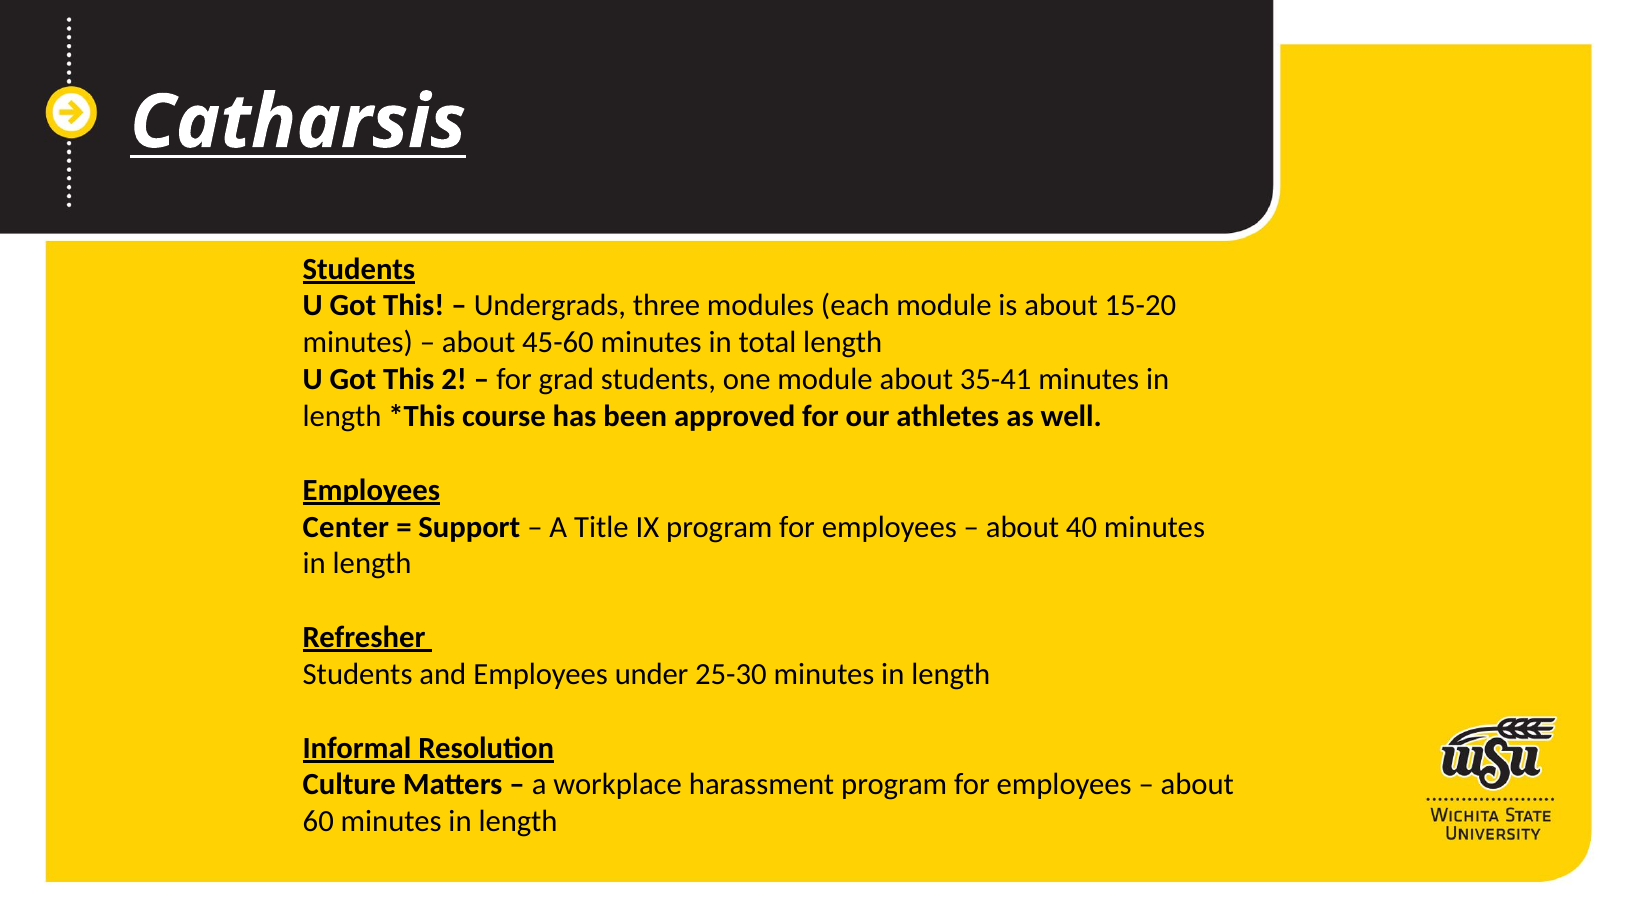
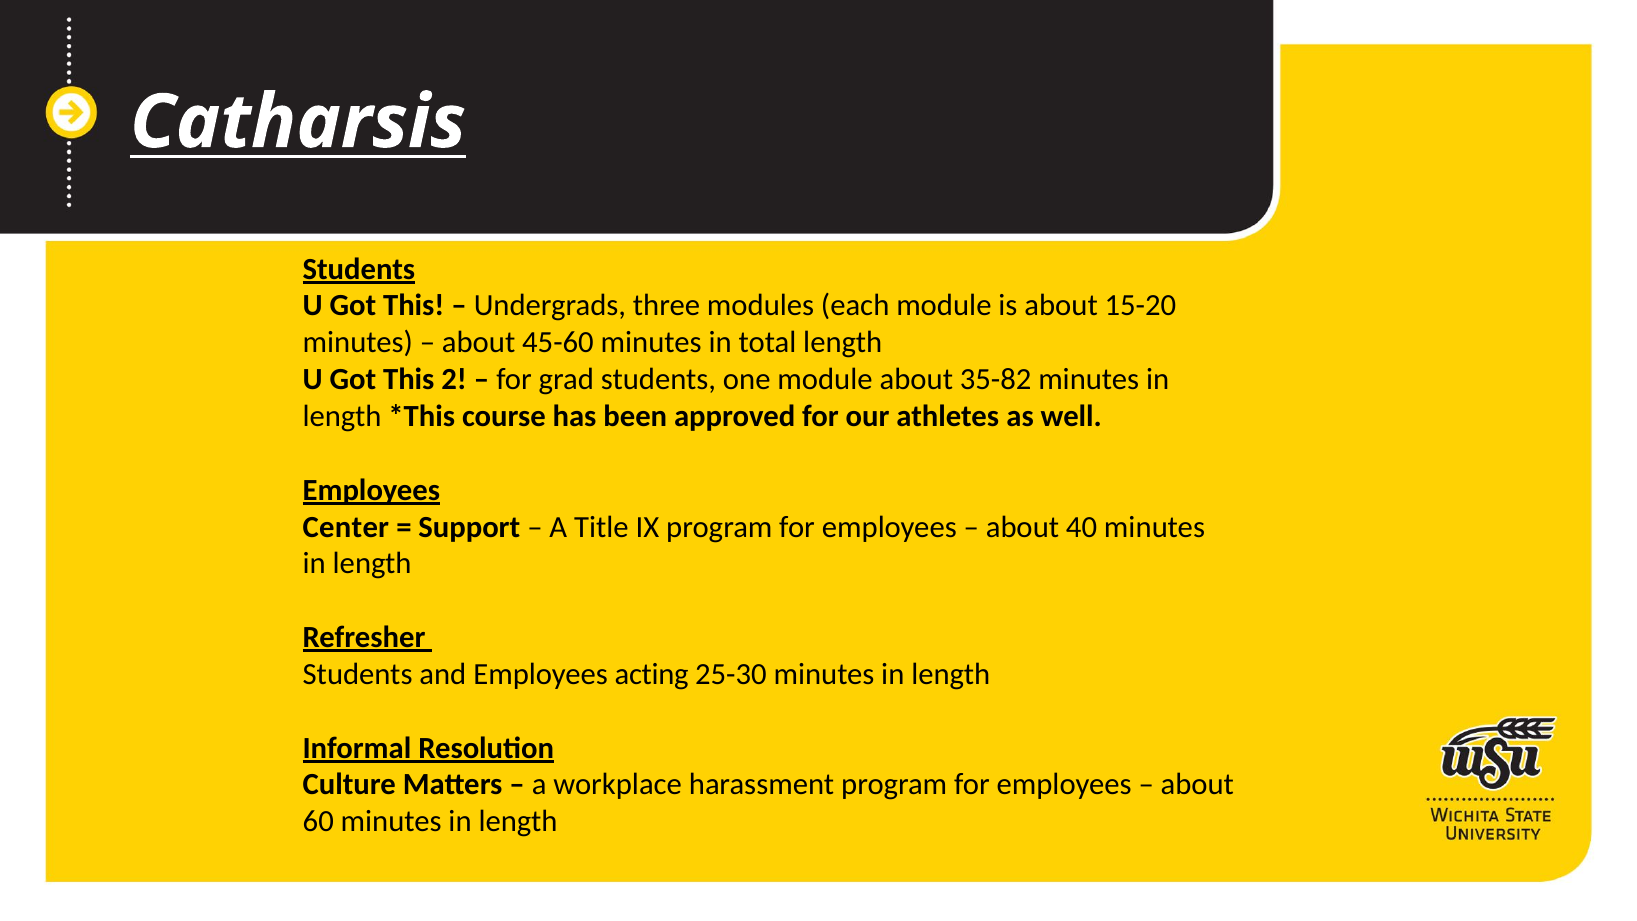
35-41: 35-41 -> 35-82 (996, 379)
under: under -> acting (652, 674)
